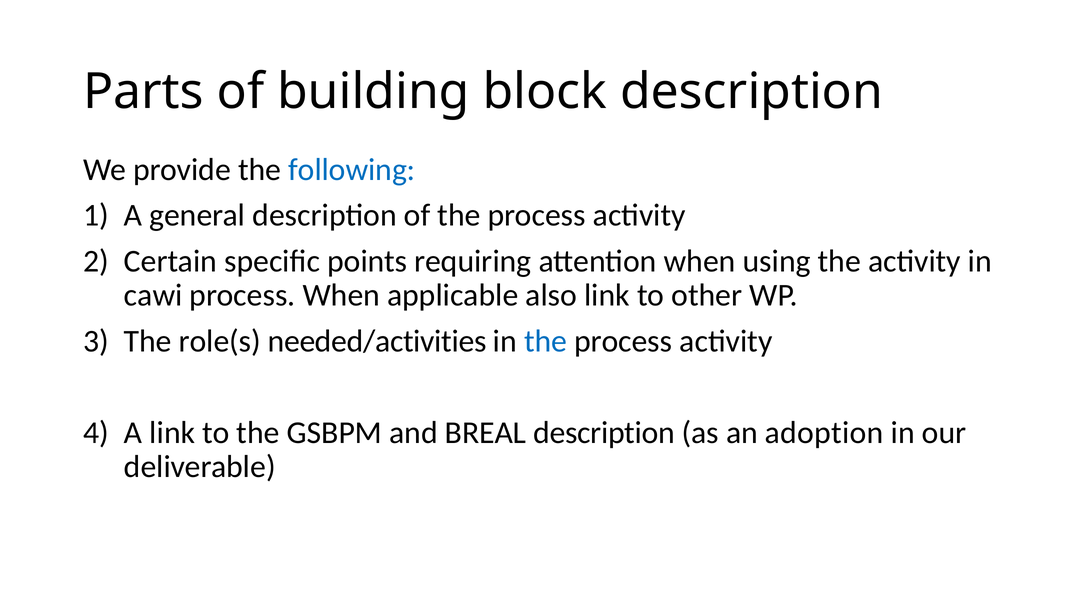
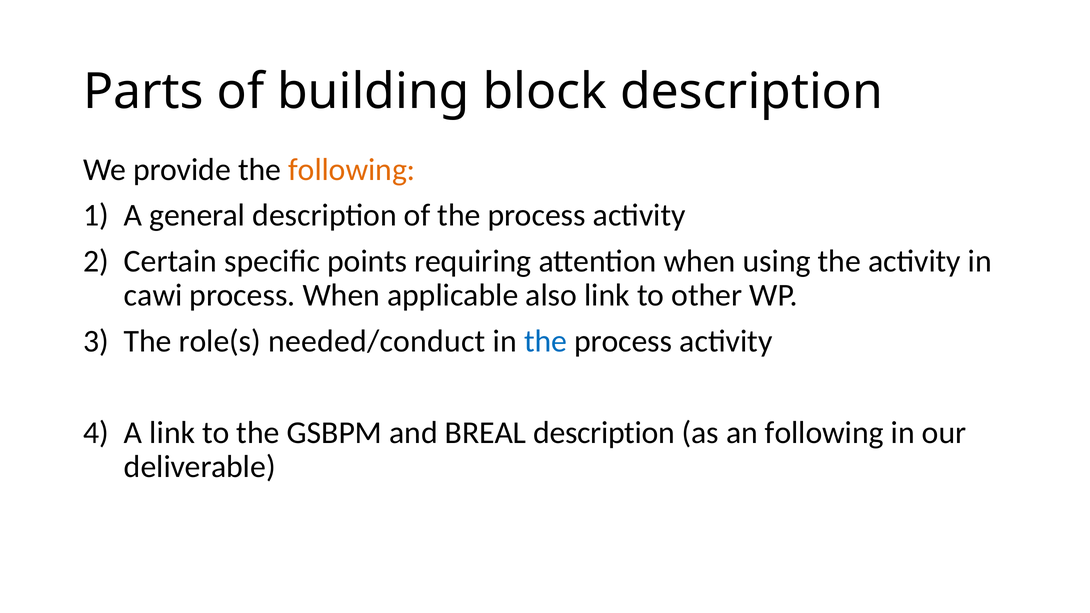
following colour: blue -> orange (352, 170)
needed/activities: needed/activities -> needed/conduct (377, 341)
an adoption: adoption -> following (824, 433)
